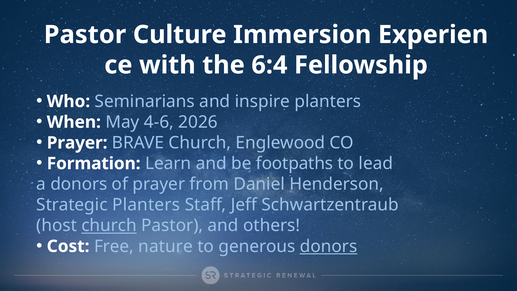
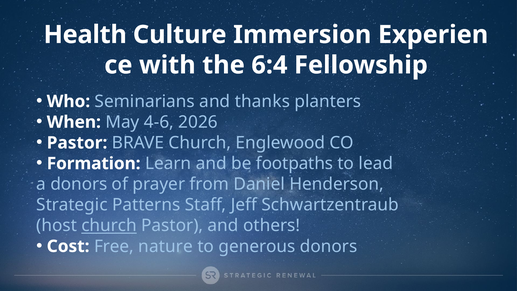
Pastor: Pastor -> Health (85, 35)
inspire: inspire -> thanks (262, 101)
Prayer: Prayer -> Pastor (77, 143)
Strategic Planters: Planters -> Patterns (146, 205)
donors underline: present -> none (329, 246)
